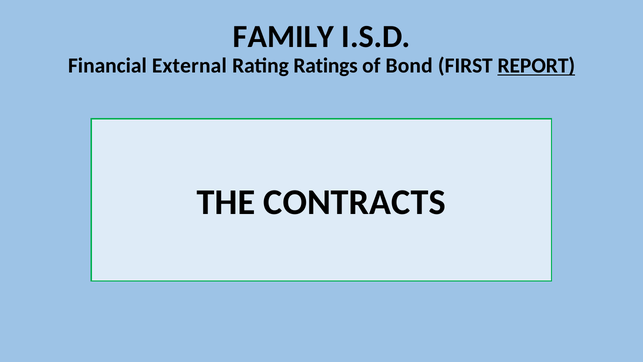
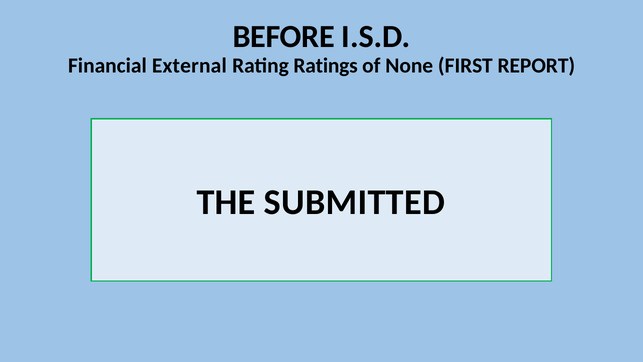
FAMILY: FAMILY -> BEFORE (284, 37)
Bond: Bond -> None (409, 66)
REPORT underline: present -> none (536, 66)
CONTRACTS: CONTRACTS -> SUBMITTED (354, 202)
